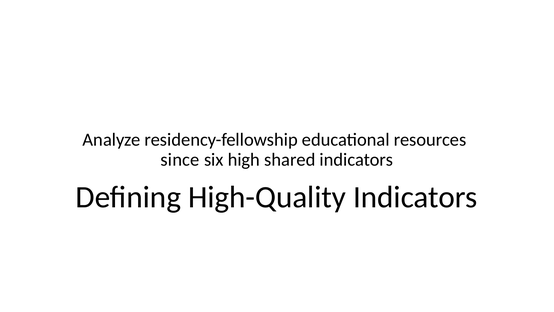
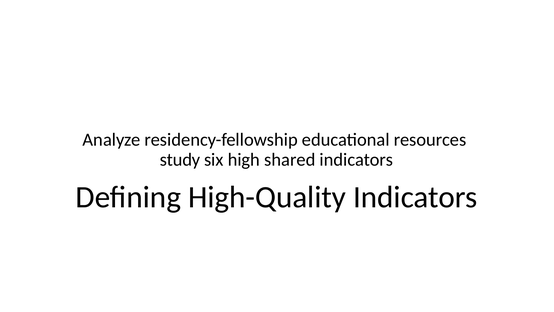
since: since -> study (180, 160)
